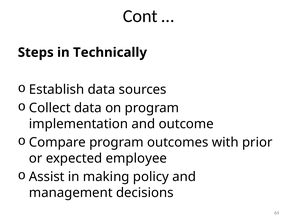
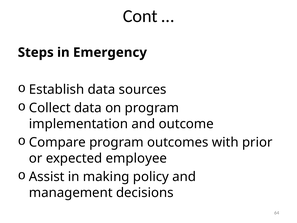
Technically: Technically -> Emergency (110, 52)
